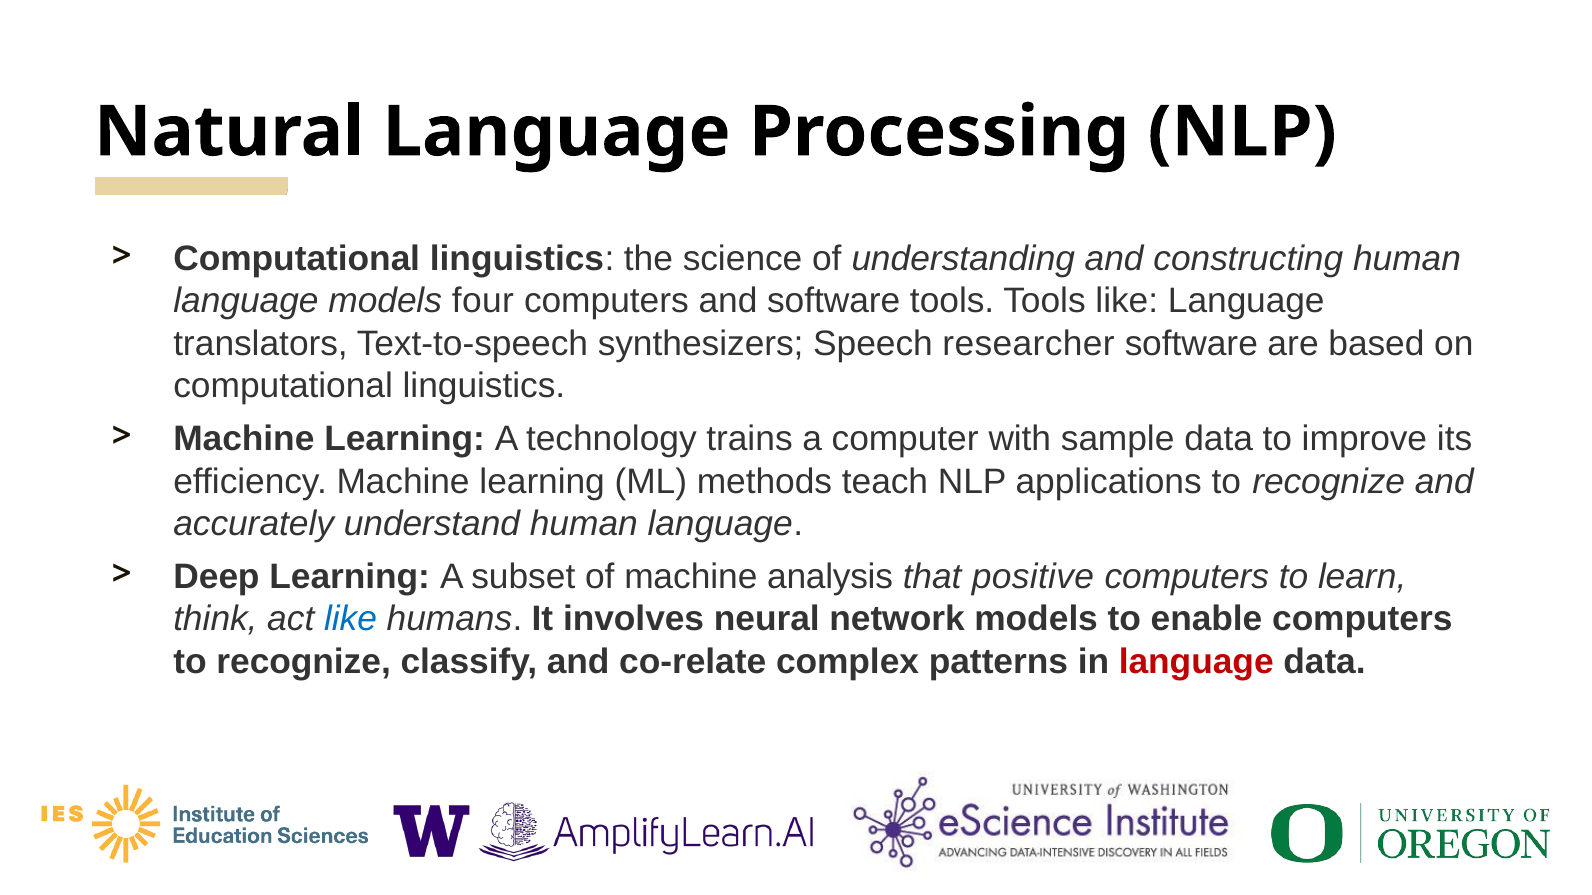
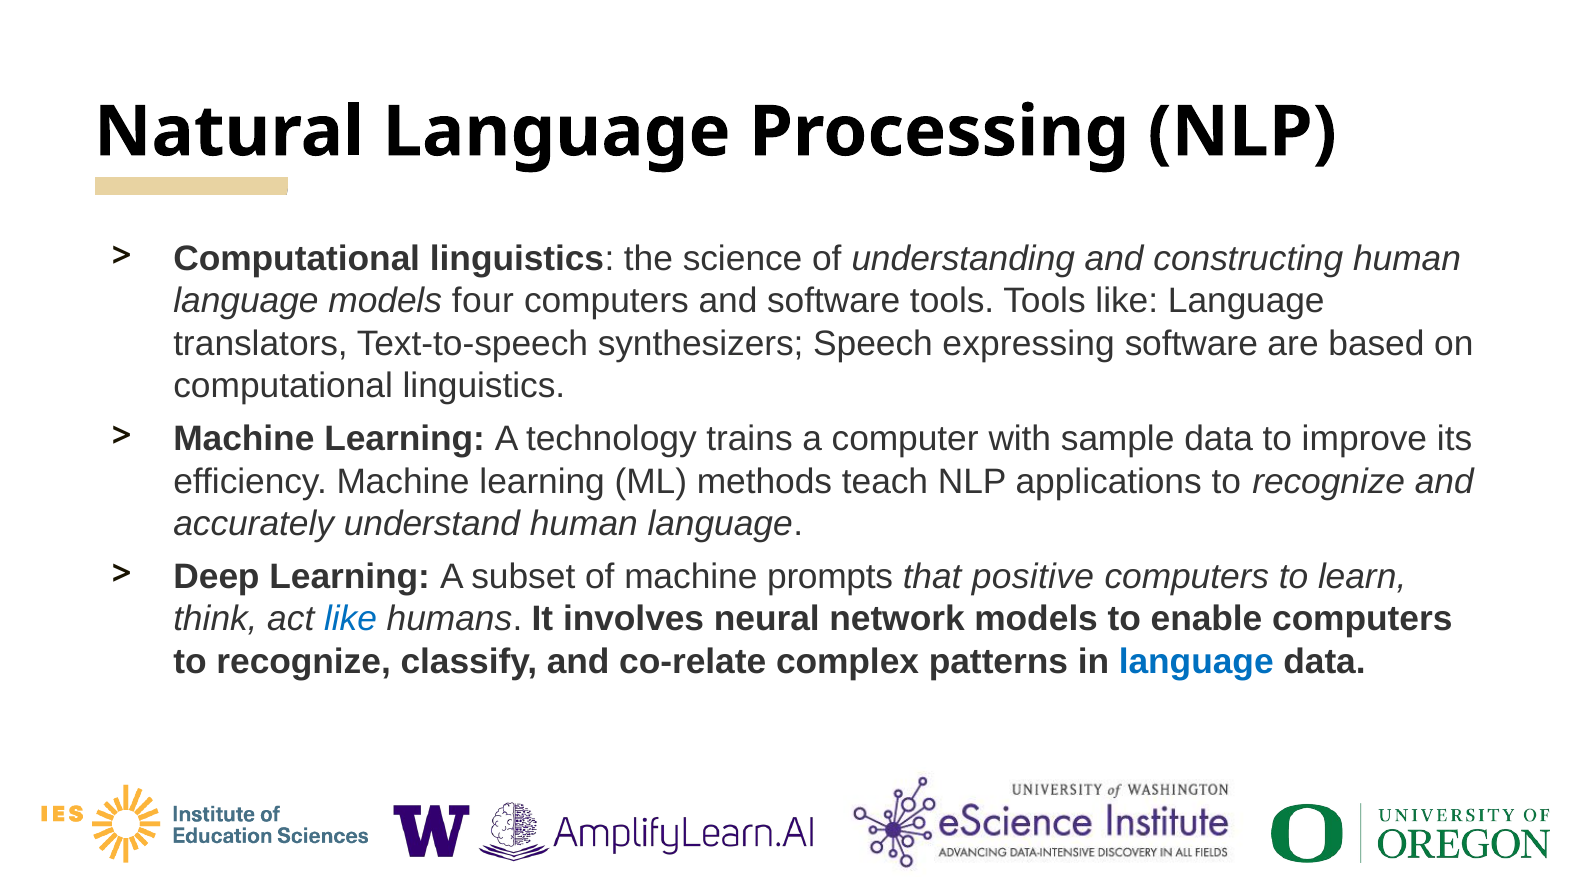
researcher: researcher -> expressing (1029, 344)
analysis: analysis -> prompts (830, 577)
language colour: red -> blue (1196, 662)
